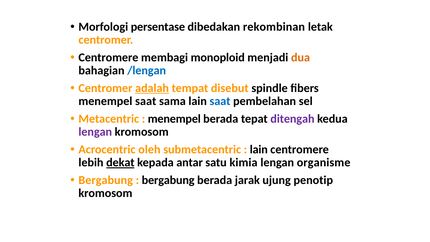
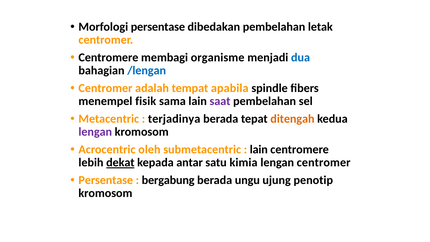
dibedakan rekombinan: rekombinan -> pembelahan (274, 27)
monoploid: monoploid -> organisme (218, 58)
dua colour: orange -> blue (301, 58)
adalah underline: present -> none (152, 88)
disebut: disebut -> apabila (230, 88)
menempel saat: saat -> fisik (146, 101)
saat colour: blue -> purple (220, 101)
menempel: menempel -> terjadinya (174, 119)
ditengah colour: purple -> orange (292, 119)
lengan organisme: organisme -> centromer (324, 163)
Bergabung: Bergabung -> Persentase (106, 180)
jarak: jarak -> ungu (247, 180)
